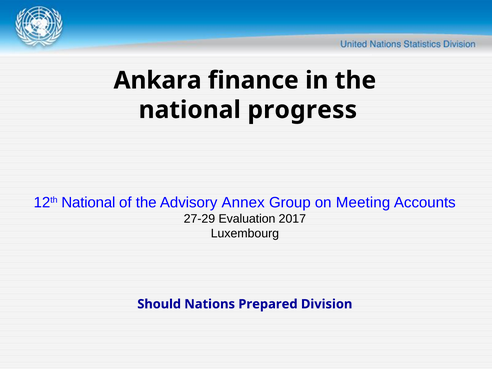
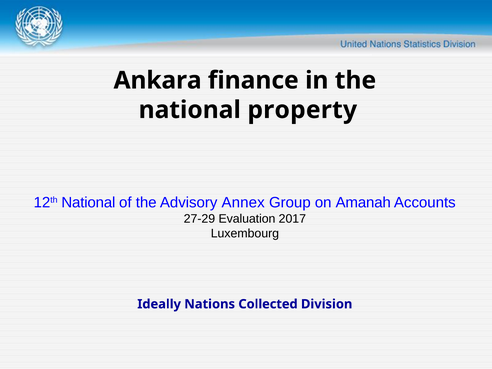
progress: progress -> property (302, 110)
Meeting: Meeting -> Amanah (363, 202)
Should: Should -> Ideally (159, 304)
Prepared: Prepared -> Collected (268, 304)
